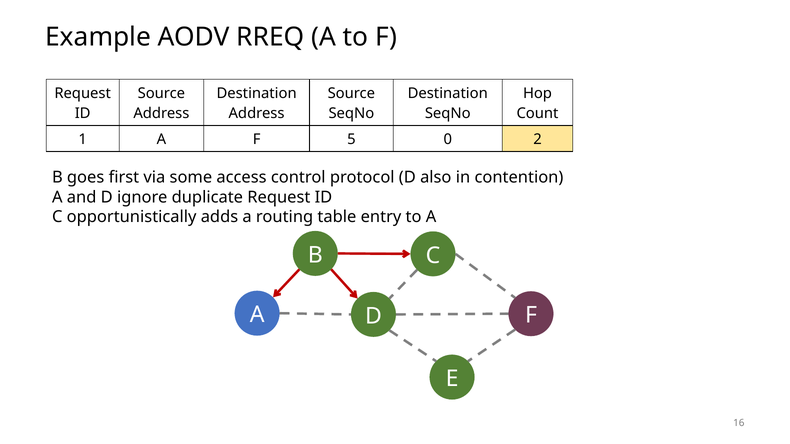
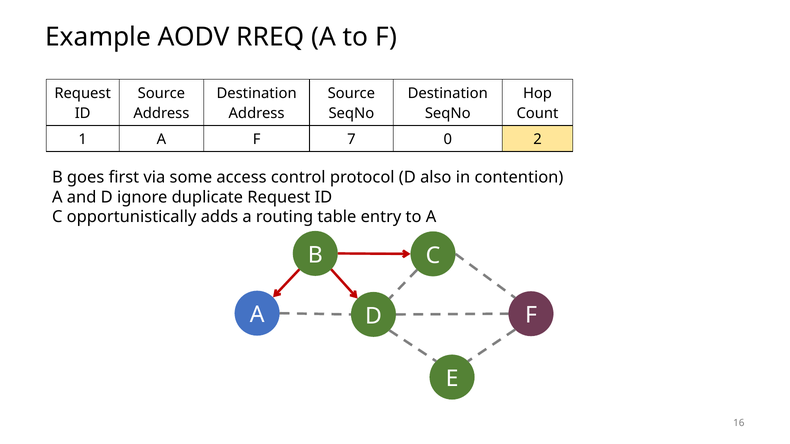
5: 5 -> 7 (351, 139)
